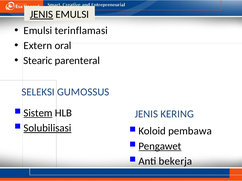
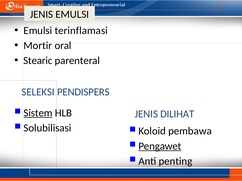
JENIS underline: present -> none (41, 14)
Extern: Extern -> Mortir (38, 46)
GUMOSSUS: GUMOSSUS -> PENDISPERS (83, 92)
KERING: KERING -> DILIHAT (177, 114)
Solubilisasi underline: present -> none (47, 128)
bekerja: bekerja -> penting (175, 162)
